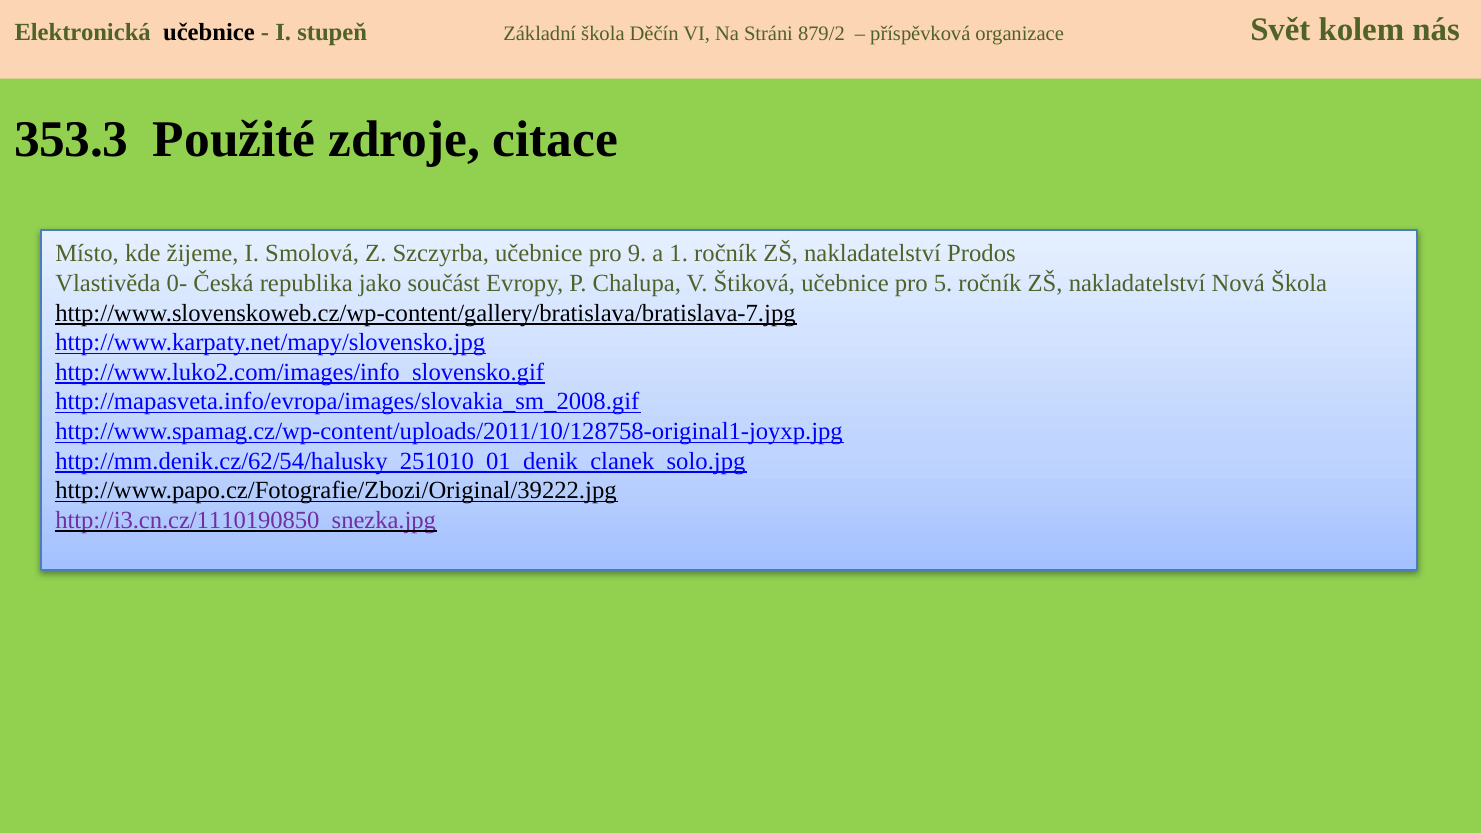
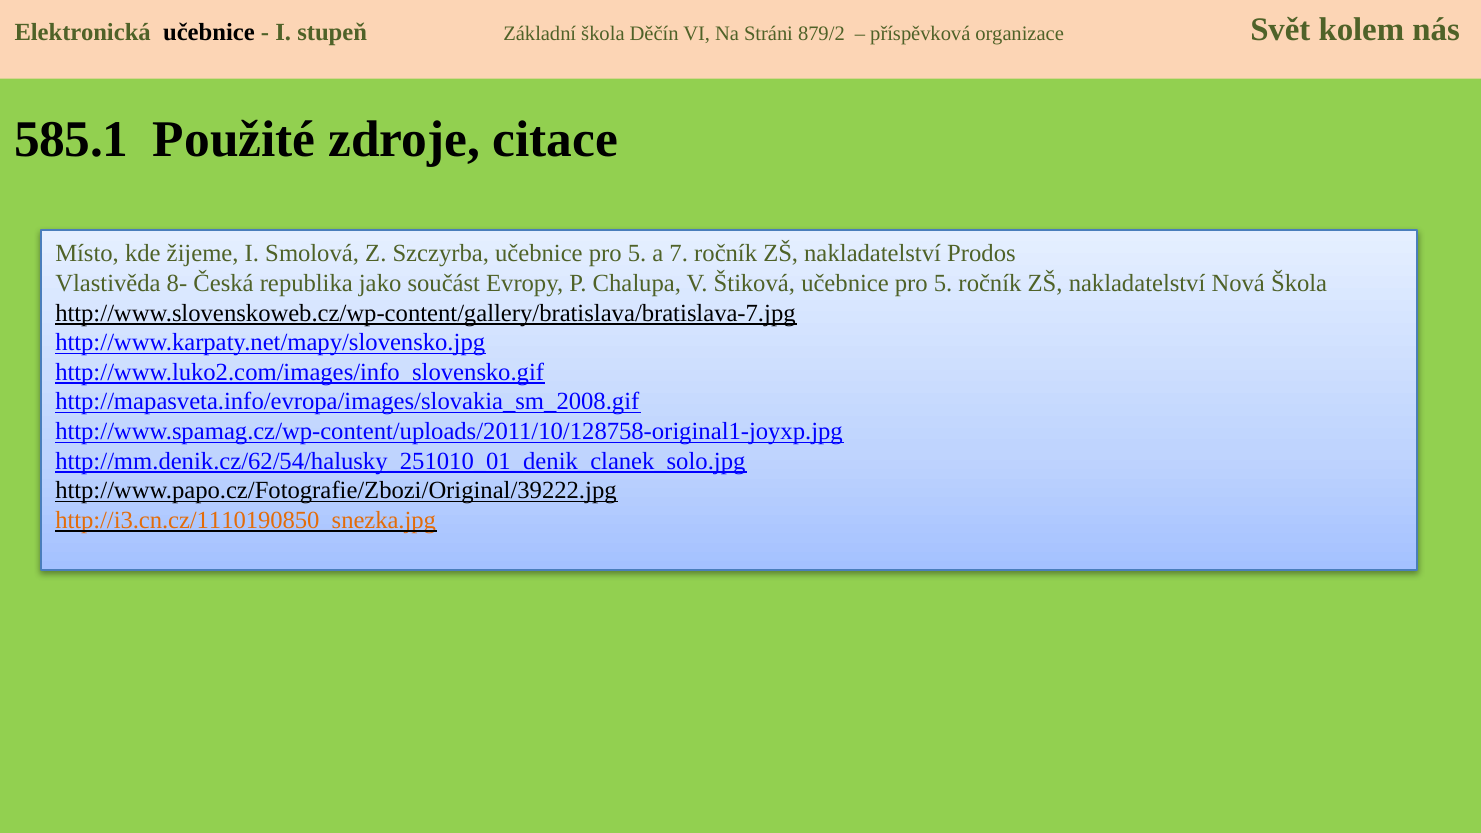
353.3: 353.3 -> 585.1 (71, 140)
Szczyrba učebnice pro 9: 9 -> 5 (637, 254)
1: 1 -> 7 (679, 254)
0-: 0- -> 8- (177, 283)
http://i3.cn.cz/1110190850_snezka.jpg colour: purple -> orange (246, 520)
